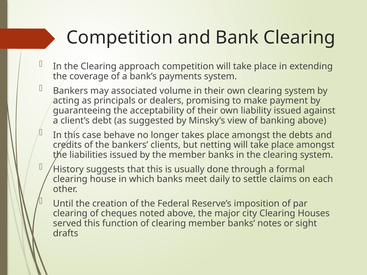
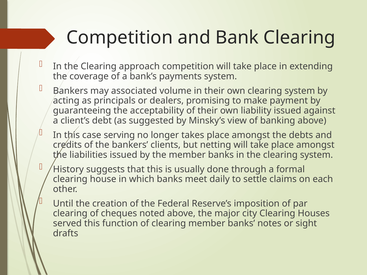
behave: behave -> serving (119, 135)
